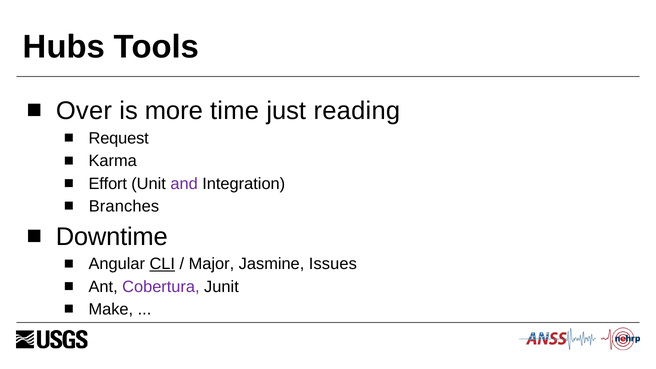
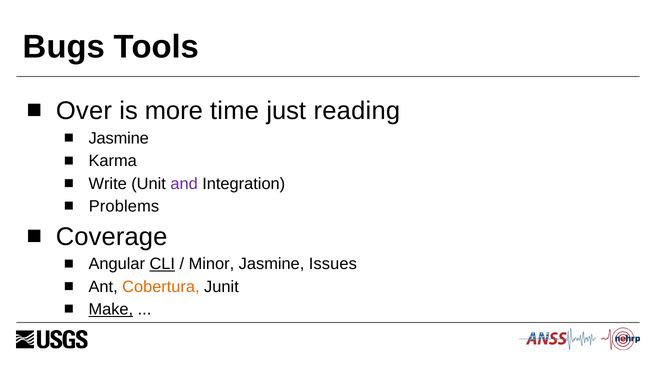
Hubs: Hubs -> Bugs (64, 47)
Request: Request -> Jasmine (119, 138)
Effort: Effort -> Write (108, 184)
Branches: Branches -> Problems (124, 206)
Downtime: Downtime -> Coverage (112, 237)
Major: Major -> Minor (211, 264)
Cobertura colour: purple -> orange (161, 287)
Make underline: none -> present (111, 309)
